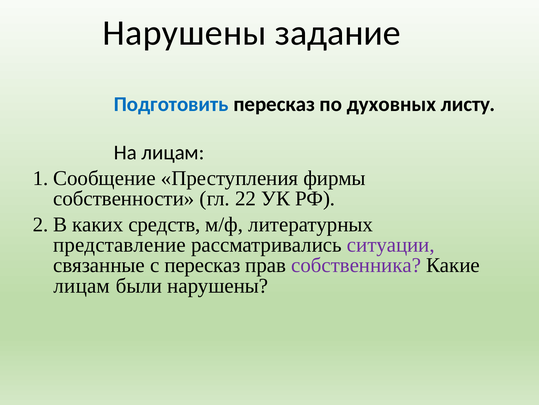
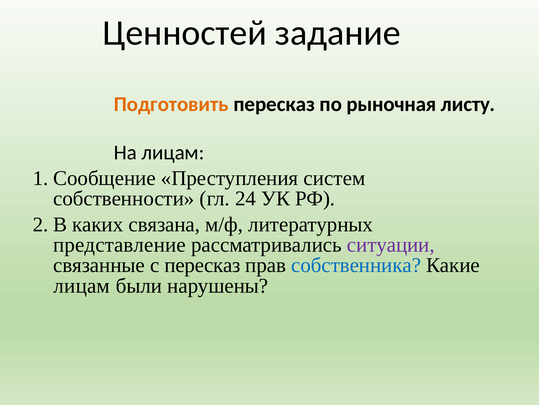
Нарушены: Нарушены -> Ценностей (185, 33)
Подготовить colour: blue -> orange (171, 104)
духовных: духовных -> рыночная (392, 104)
фирмы: фирмы -> систем (335, 178)
22: 22 -> 24 (246, 198)
средств: средств -> связана (164, 224)
собственника colour: purple -> blue (356, 265)
